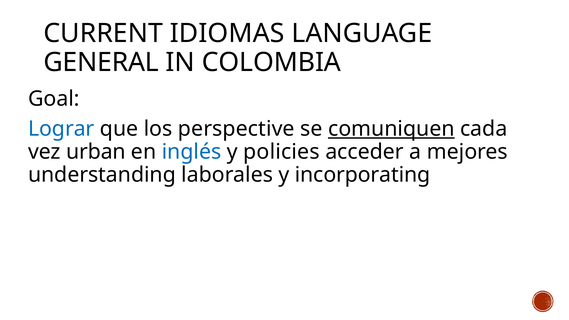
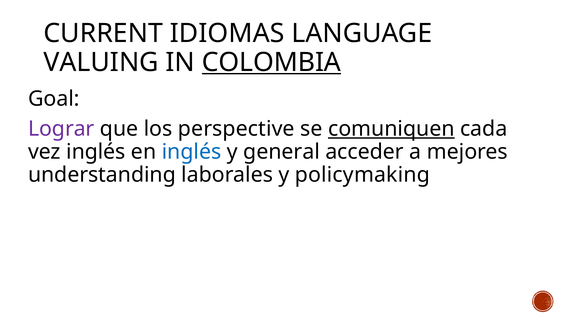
GENERAL: GENERAL -> VALUING (101, 62)
COLOMBIA underline: none -> present (271, 62)
Lograr colour: blue -> purple (61, 129)
vez urban: urban -> inglés (96, 152)
policies: policies -> general (282, 152)
incorporating: incorporating -> policymaking (362, 175)
